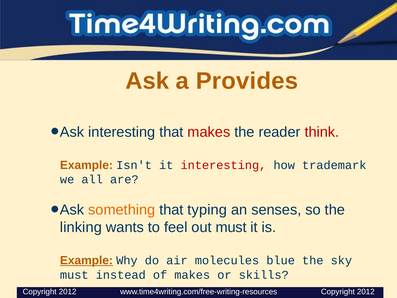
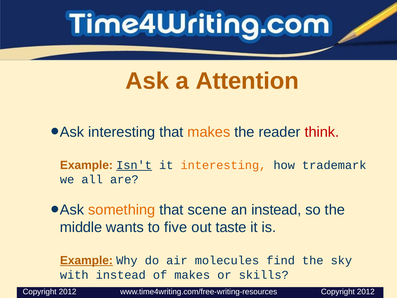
Provides: Provides -> Attention (247, 81)
makes colour: red -> orange (209, 132)
Isn't underline: none -> present (134, 165)
interesting colour: red -> orange (223, 165)
typing: typing -> scene (207, 210)
an senses: senses -> instead (276, 210)
linking: linking -> middle (81, 227)
feel: feel -> five (176, 227)
out must: must -> taste (231, 227)
blue: blue -> find (281, 260)
must: must -> with (74, 275)
